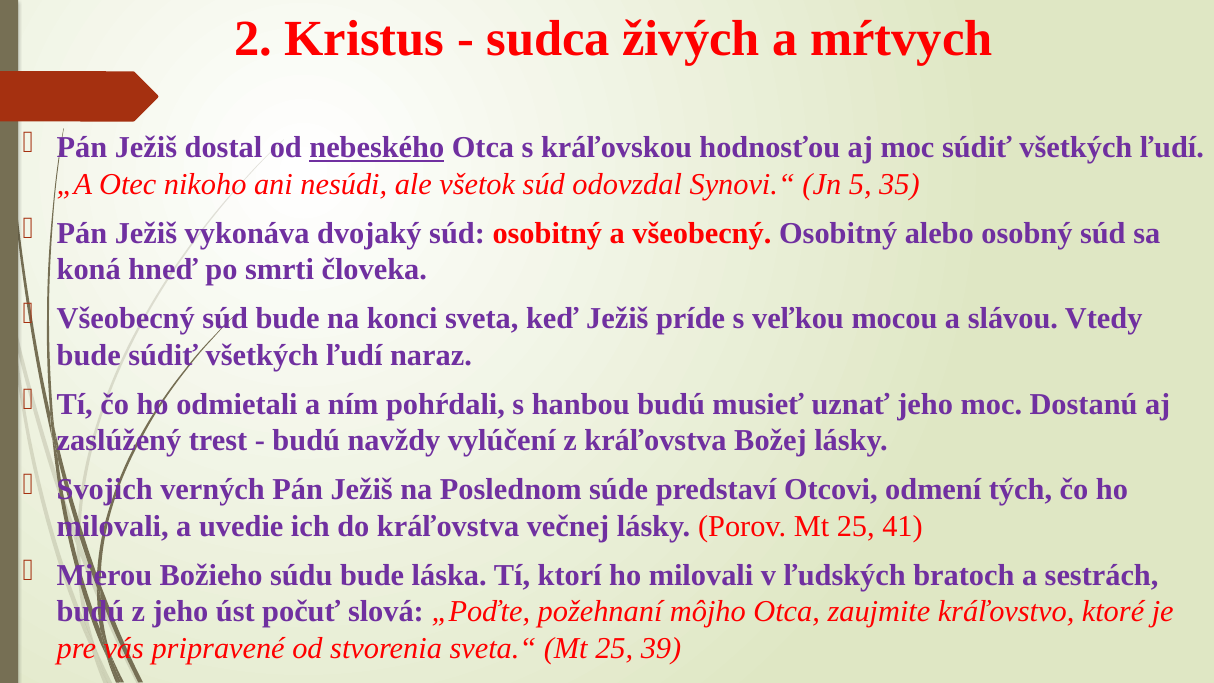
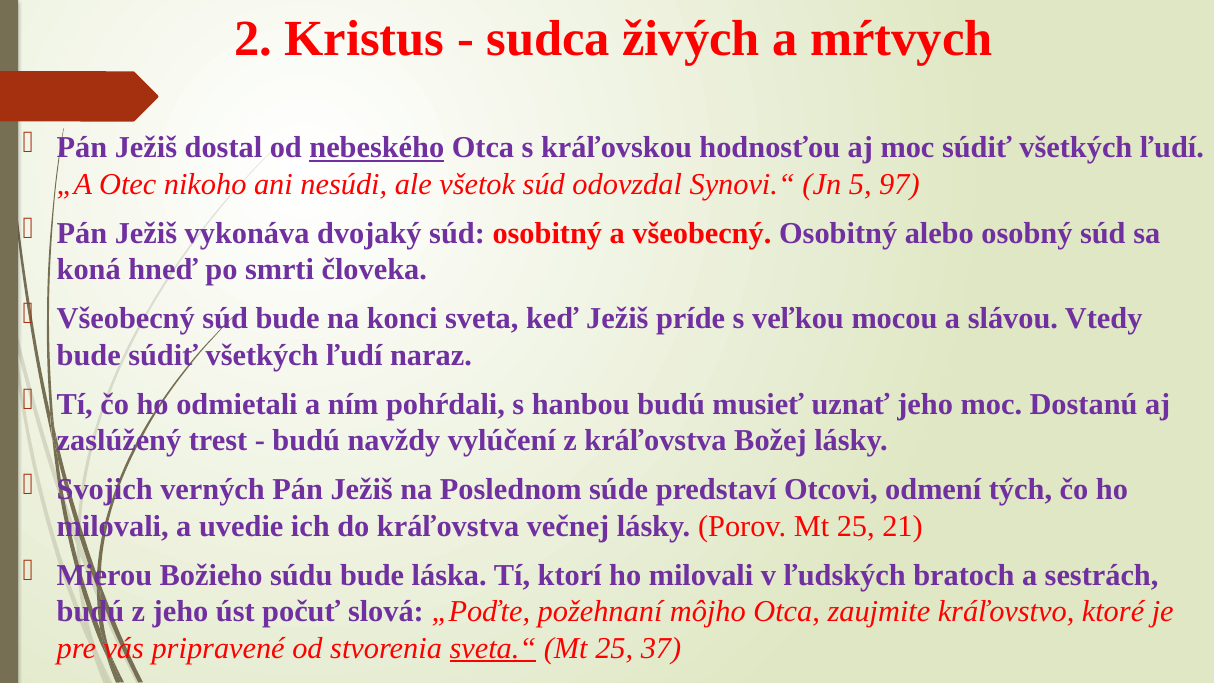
35: 35 -> 97 (899, 184)
41: 41 -> 21 (903, 526)
sveta.“ underline: none -> present (493, 648)
39: 39 -> 37 (661, 648)
